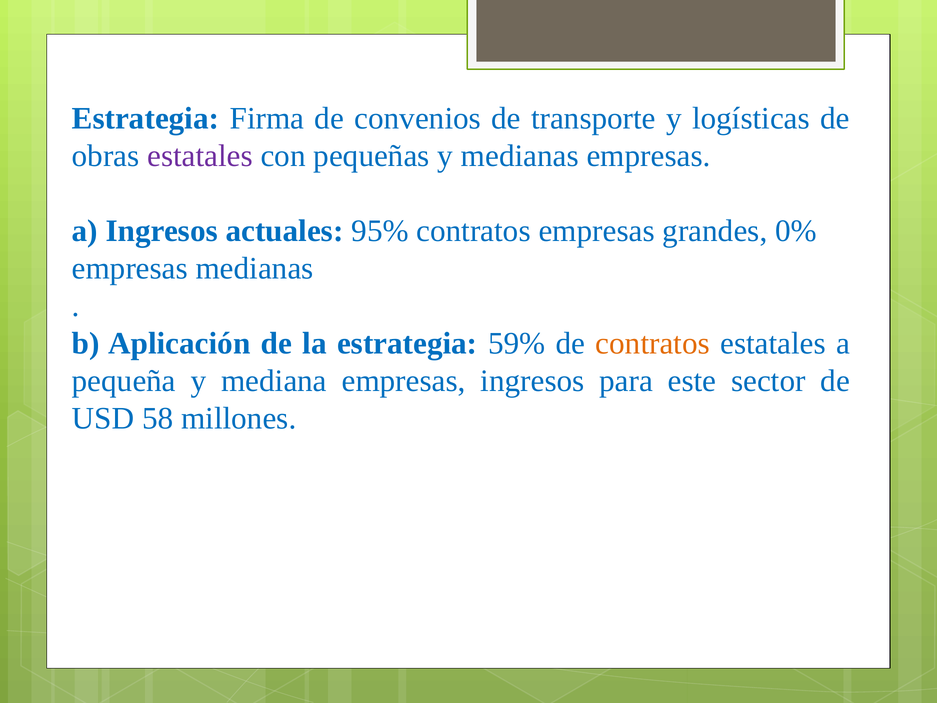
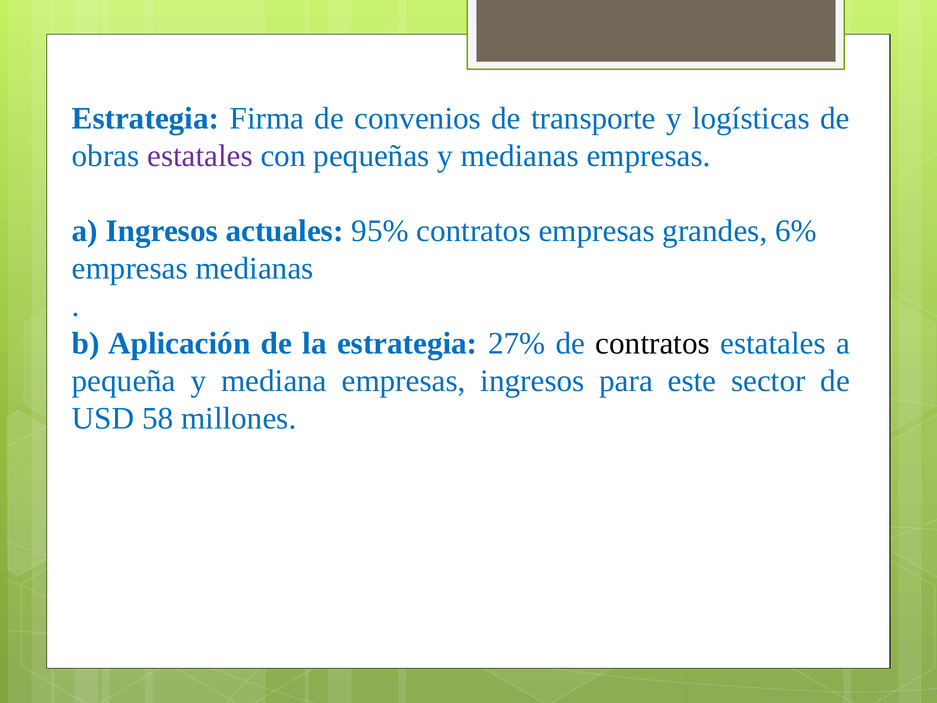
0%: 0% -> 6% (796, 231)
59%: 59% -> 27% (517, 343)
contratos colour: orange -> black (653, 343)
